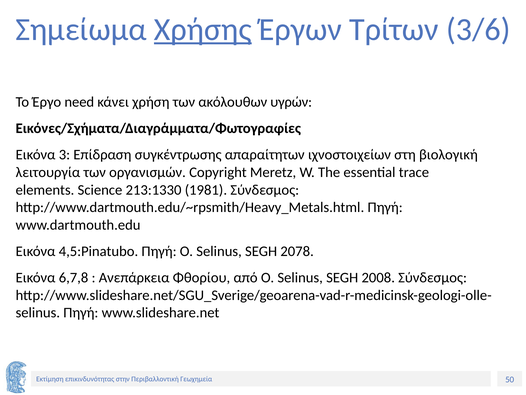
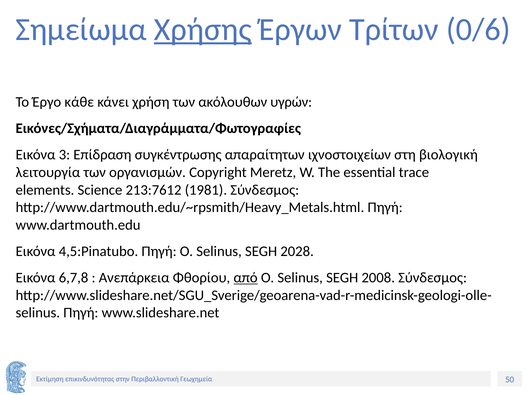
3/6: 3/6 -> 0/6 (478, 29)
need: need -> κάθε (79, 102)
213:1330: 213:1330 -> 213:7612 (154, 190)
2078: 2078 -> 2028 (297, 251)
από underline: none -> present (246, 277)
